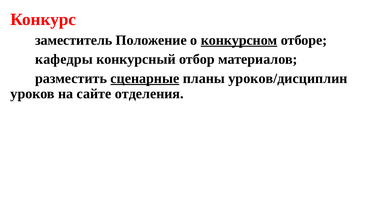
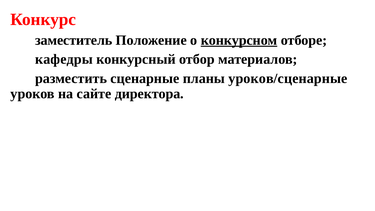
сценарные underline: present -> none (145, 78)
уроков/дисциплин: уроков/дисциплин -> уроков/сценарные (288, 78)
отделения: отделения -> директора (149, 94)
